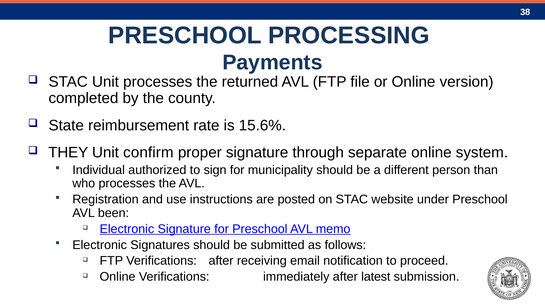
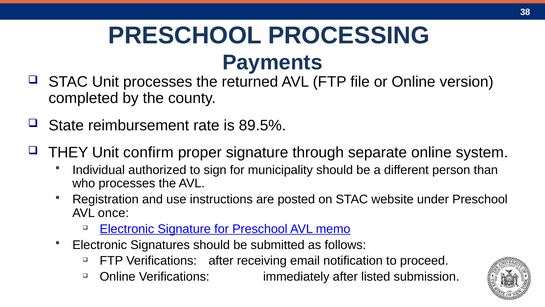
15.6%: 15.6% -> 89.5% (262, 125)
been: been -> once (113, 213)
latest: latest -> listed (376, 276)
